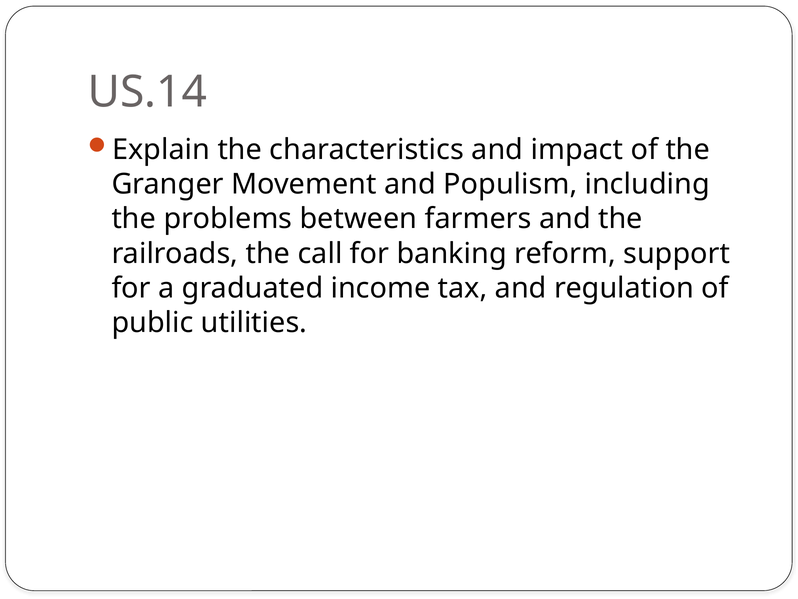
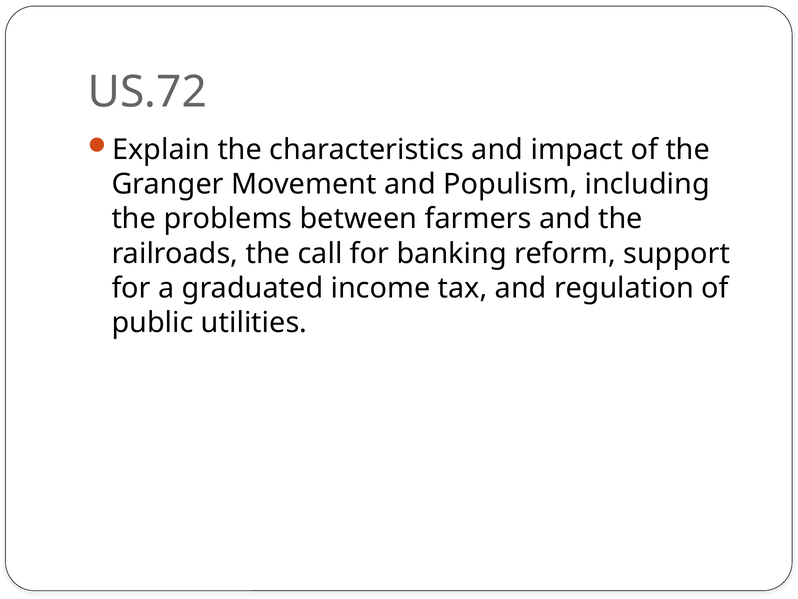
US.14: US.14 -> US.72 (147, 92)
